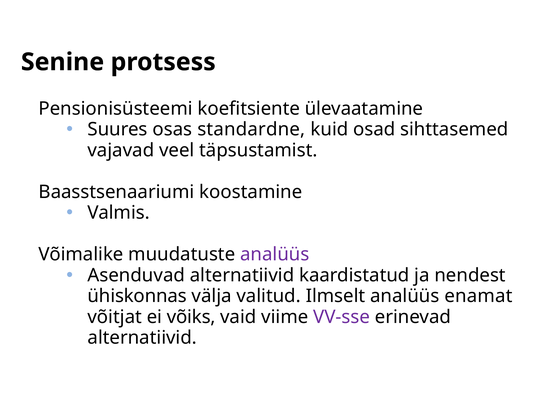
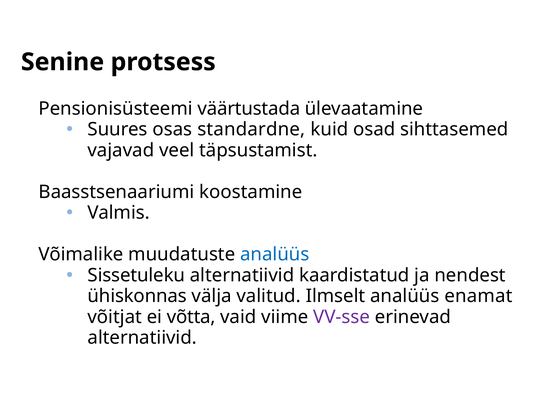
koefitsiente: koefitsiente -> väärtustada (249, 109)
analüüs colour: purple -> blue (275, 254)
Asenduvad: Asenduvad -> Sissetuleku (136, 275)
võiks: võiks -> võtta (191, 317)
